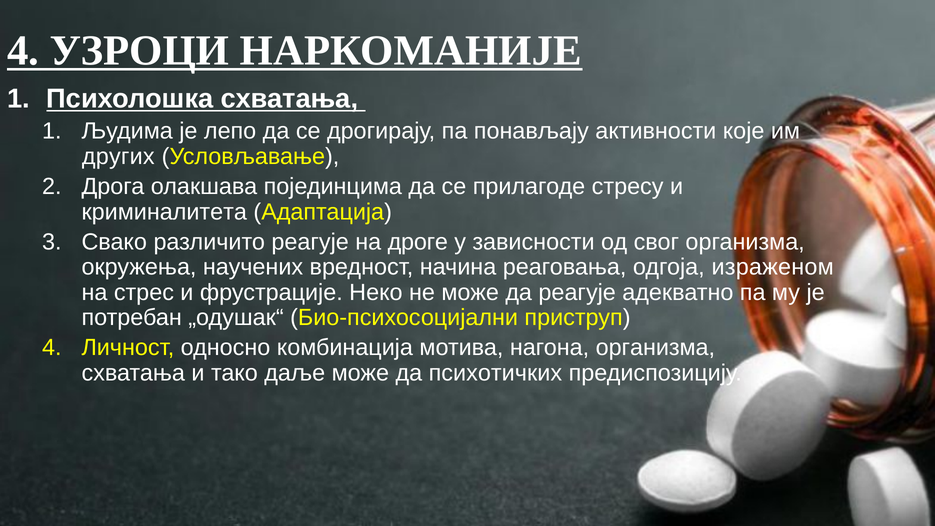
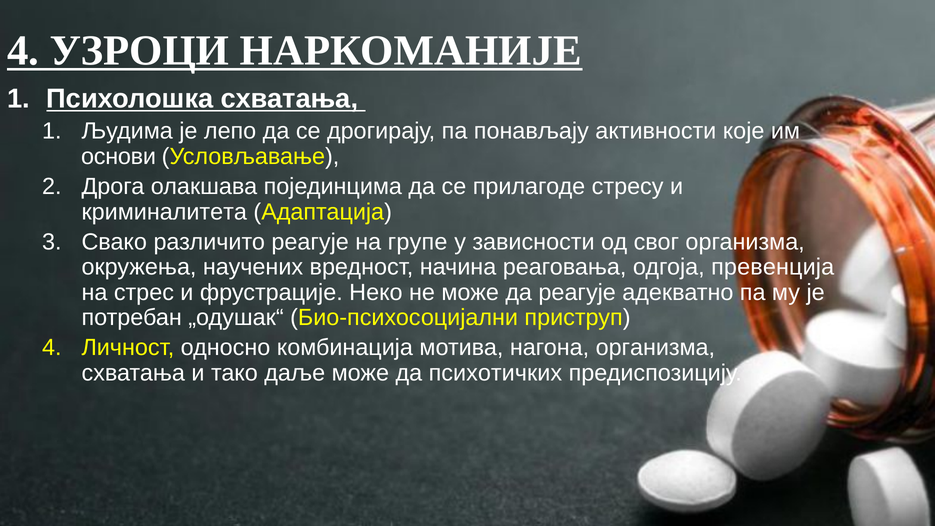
других: других -> основи (119, 156)
дроге: дроге -> групе (418, 242)
израженом: израженом -> превенција (773, 267)
